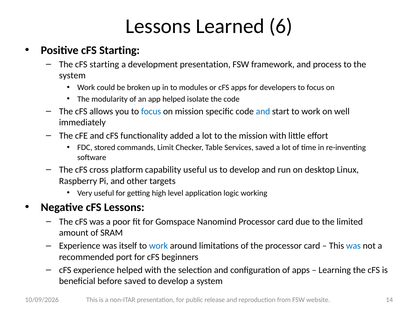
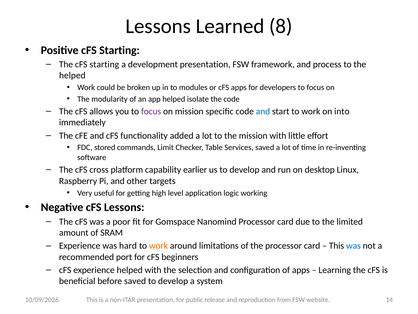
6: 6 -> 8 (281, 26)
system: system -> helped (72, 75)
focus colour: blue -> purple (151, 111)
well: well -> into (342, 111)
capability useful: useful -> earlier (195, 170)
itself: itself -> hard (128, 245)
work colour: blue -> orange (158, 245)
